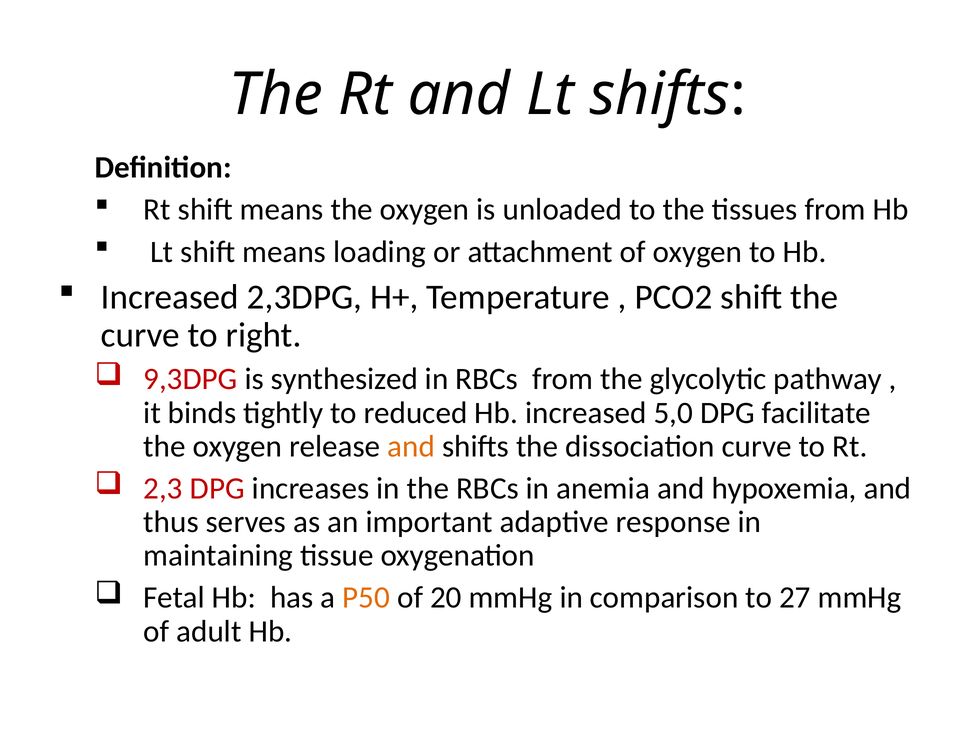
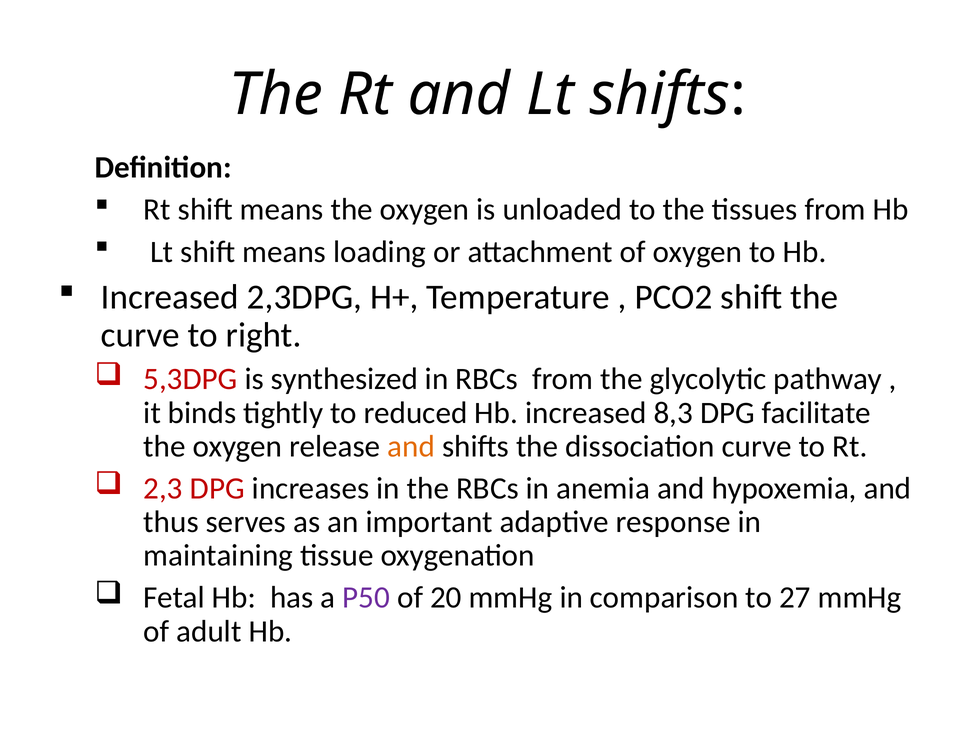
9,3DPG: 9,3DPG -> 5,3DPG (191, 379)
5,0: 5,0 -> 8,3 (673, 413)
P50 colour: orange -> purple (366, 598)
